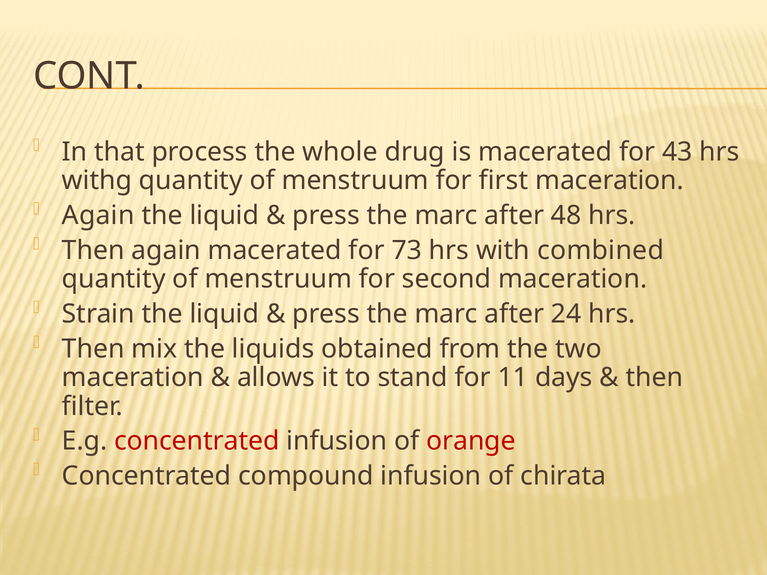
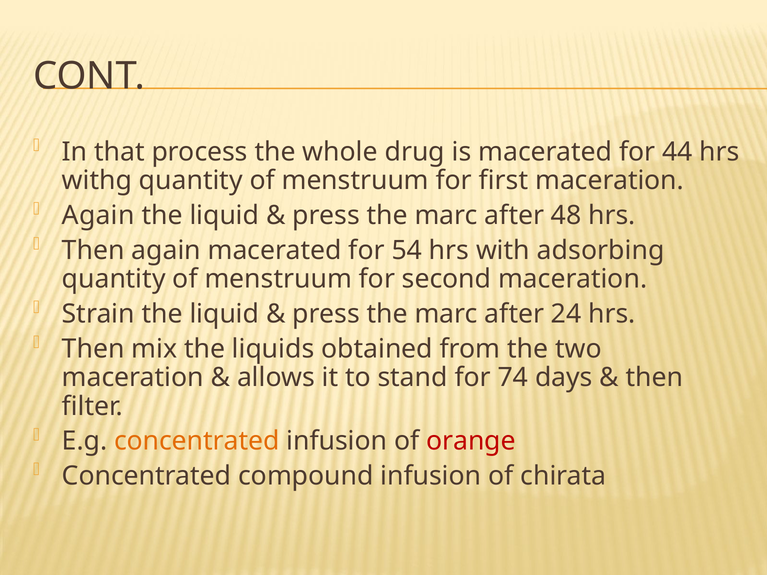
43: 43 -> 44 (677, 152)
73: 73 -> 54 (407, 250)
combined: combined -> adsorbing (601, 250)
11: 11 -> 74 (513, 378)
concentrated colour: red -> orange (197, 441)
